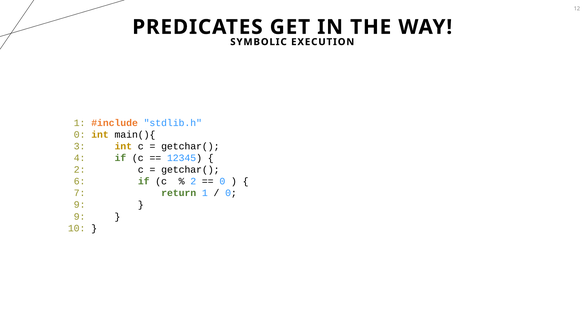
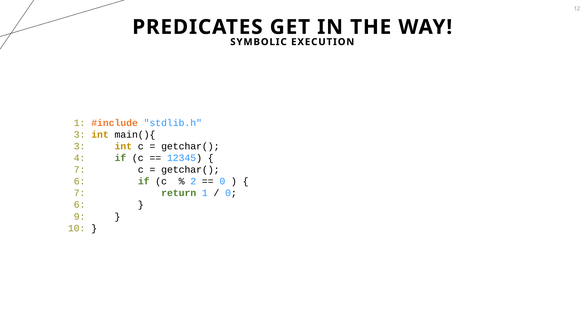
0: 0 -> 3 (80, 135)
2: 2 -> 7 (80, 170)
9: 9 -> 6 (80, 205)
